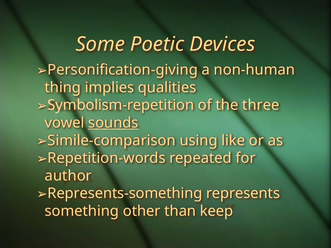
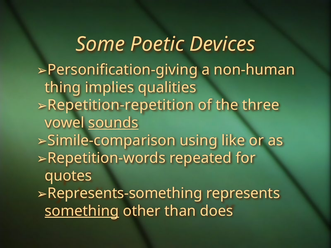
Symbolism-repetition: Symbolism-repetition -> Repetition-repetition (121, 105)
author: author -> quotes (68, 176)
something underline: none -> present (82, 211)
keep: keep -> does (217, 211)
